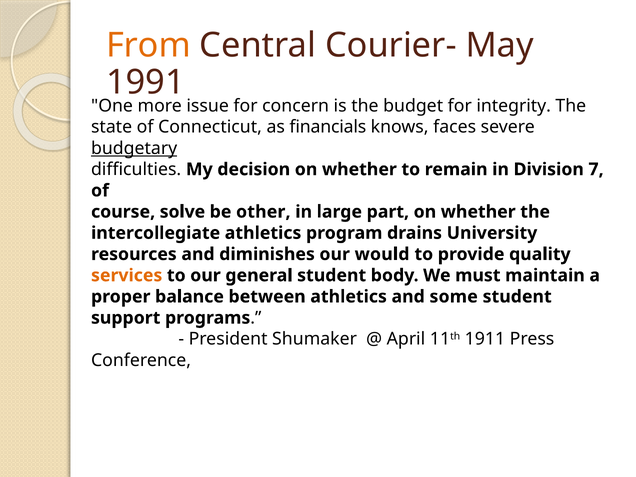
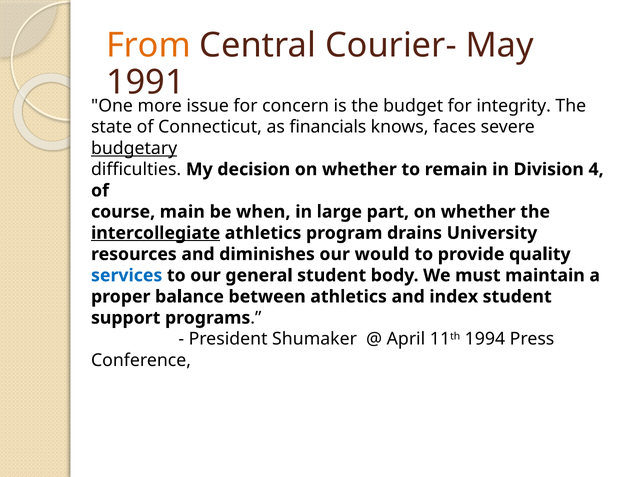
7: 7 -> 4 (596, 169)
solve: solve -> main (182, 212)
other: other -> when (263, 212)
intercollegiate underline: none -> present (156, 233)
services colour: orange -> blue (127, 275)
some: some -> index (454, 297)
1911: 1911 -> 1994 (485, 339)
